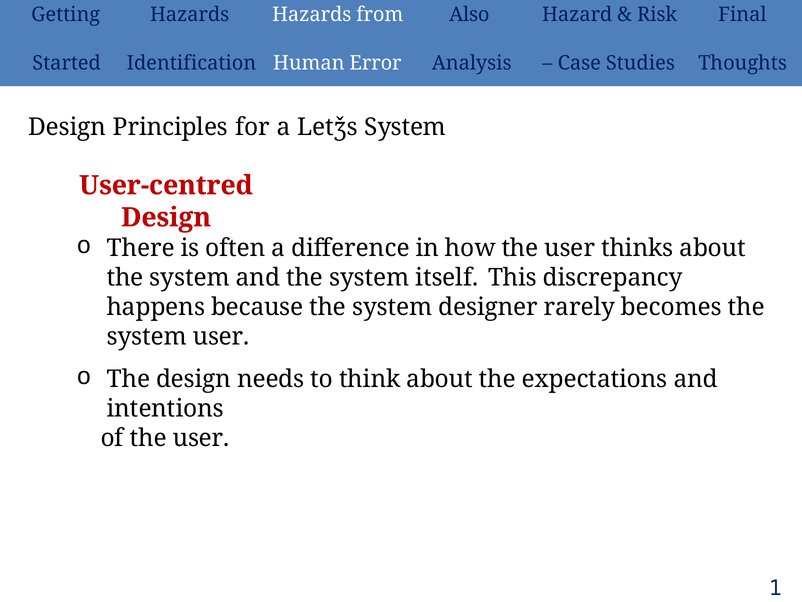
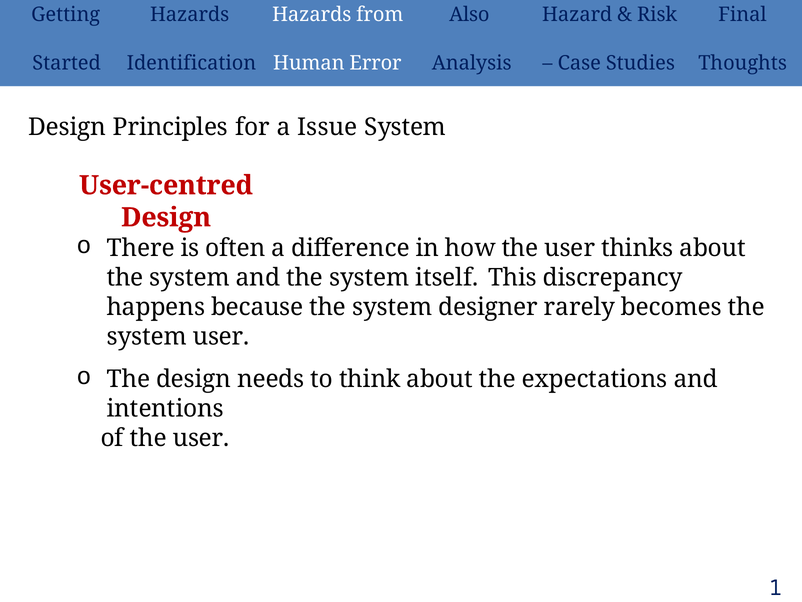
Letǯs: Letǯs -> Issue (327, 127)
